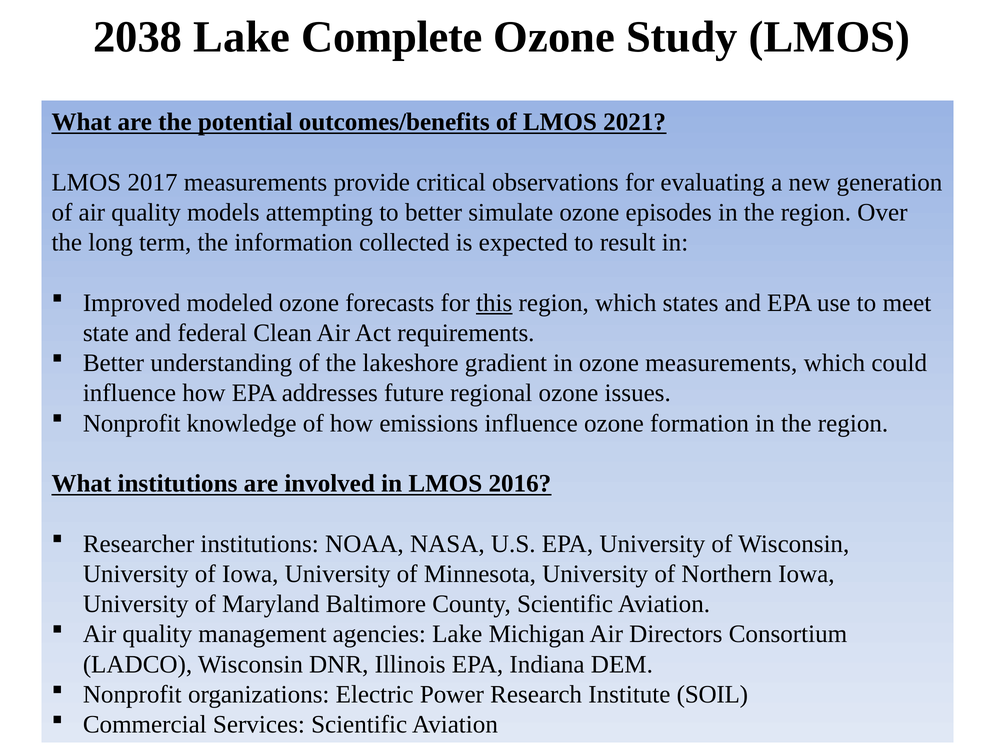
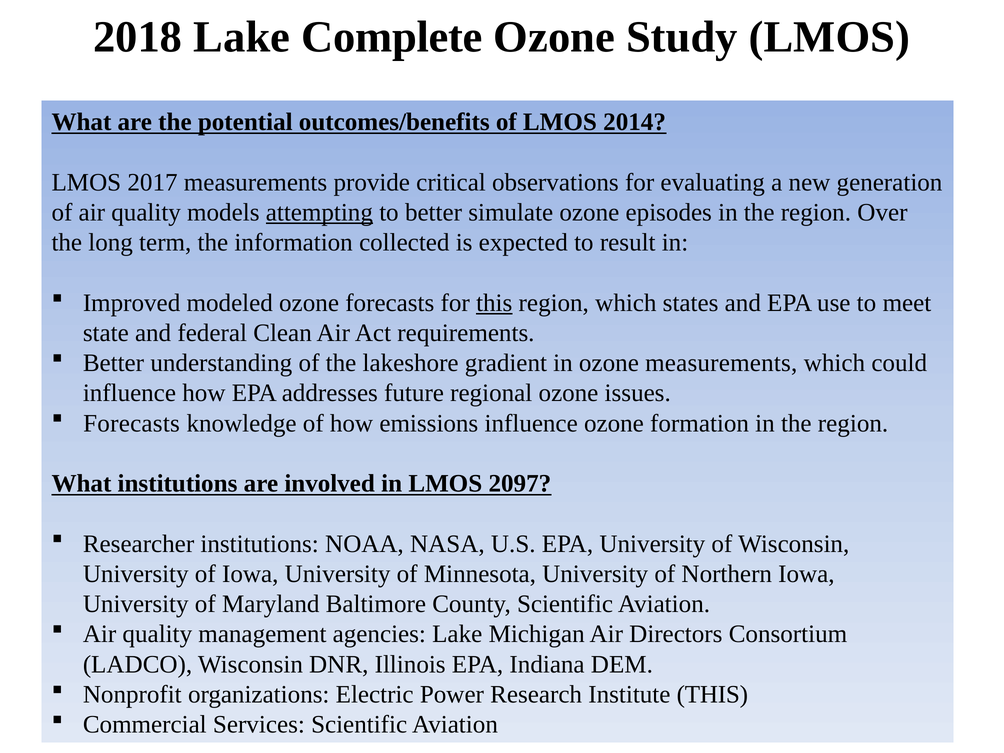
2038: 2038 -> 2018 (138, 37)
2021: 2021 -> 2014 (635, 122)
attempting underline: none -> present (319, 212)
Nonprofit: Nonprofit -> Forecasts (131, 423)
2016: 2016 -> 2097 (520, 484)
Institute SOIL: SOIL -> THIS (712, 694)
